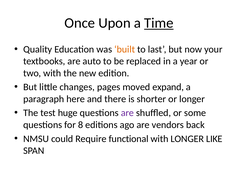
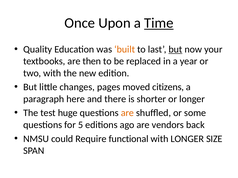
but underline: none -> present (175, 49)
auto: auto -> then (92, 61)
expand: expand -> citizens (168, 87)
are colour: purple -> orange (127, 113)
8: 8 -> 5 (81, 125)
LIKE: LIKE -> SIZE (214, 139)
